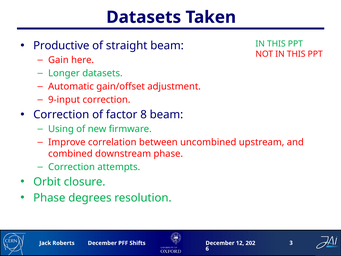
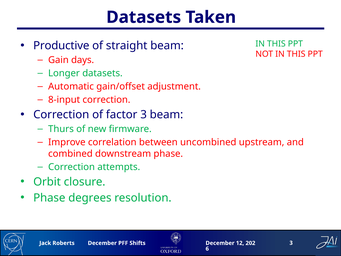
here: here -> days (83, 60)
9-input: 9-input -> 8-input (64, 100)
factor 8: 8 -> 3 (144, 115)
Using: Using -> Thurs (61, 129)
